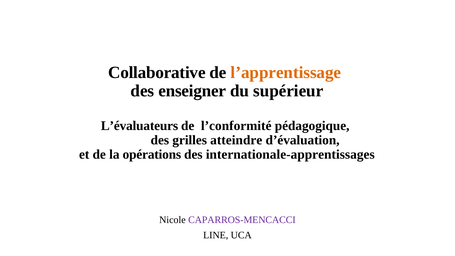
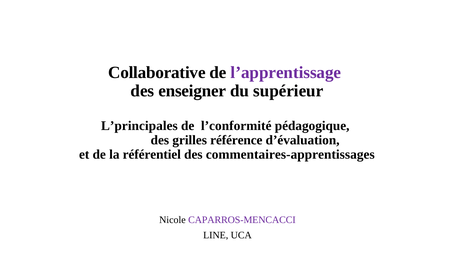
l’apprentissage colour: orange -> purple (286, 72)
L’évaluateurs: L’évaluateurs -> L’principales (139, 126)
atteindre: atteindre -> référence (236, 140)
opérations: opérations -> référentiel (152, 154)
internationale-apprentissages: internationale-apprentissages -> commentaires-apprentissages (290, 154)
